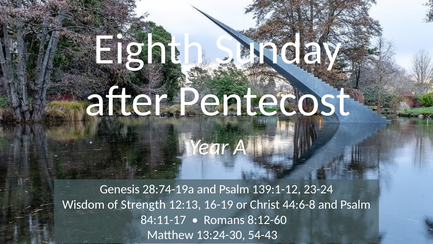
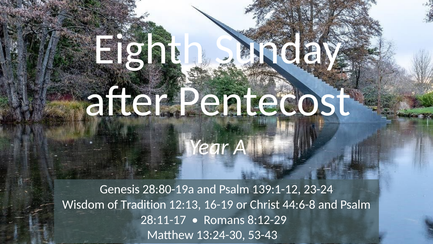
28:74-19a: 28:74-19a -> 28:80-19a (168, 189)
Strength: Strength -> Tradition (143, 204)
84:11-17: 84:11-17 -> 28:11-17 (163, 219)
8:12-60: 8:12-60 -> 8:12-29 (267, 219)
54-43: 54-43 -> 53-43 (263, 235)
